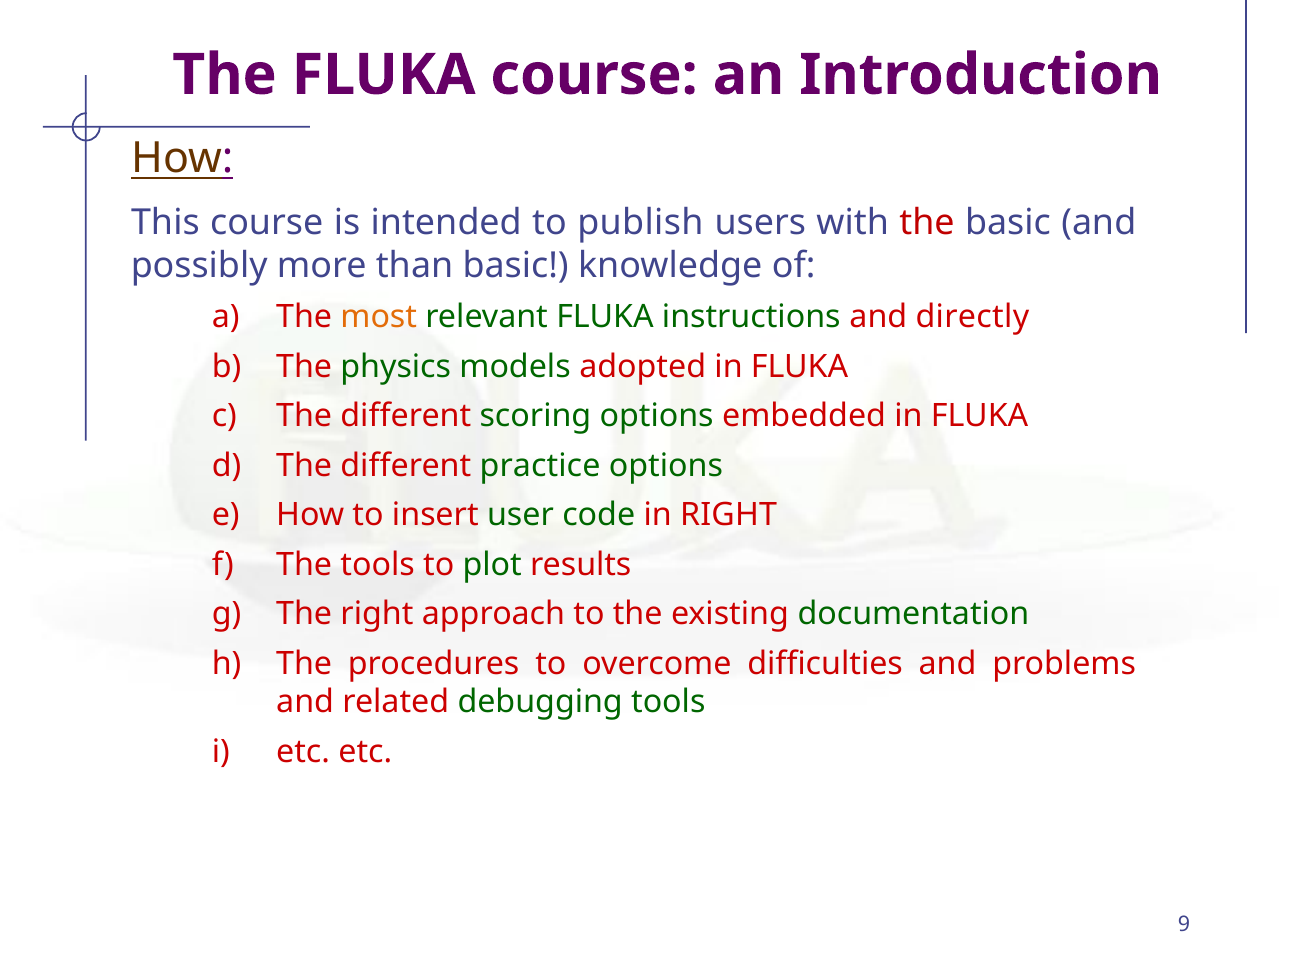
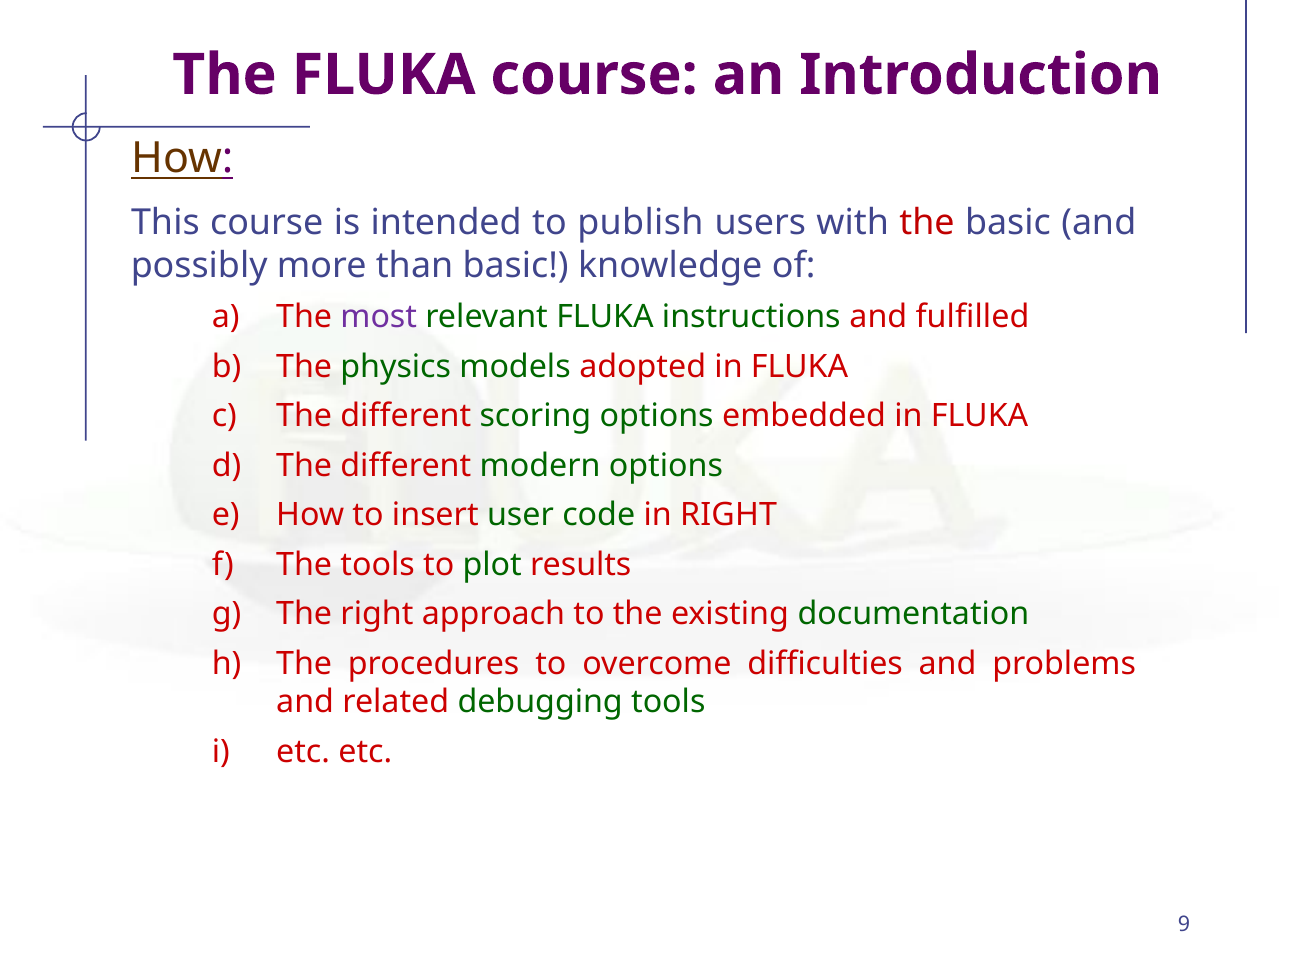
most colour: orange -> purple (379, 317)
directly: directly -> fulfilled (973, 317)
practice: practice -> modern (540, 465)
